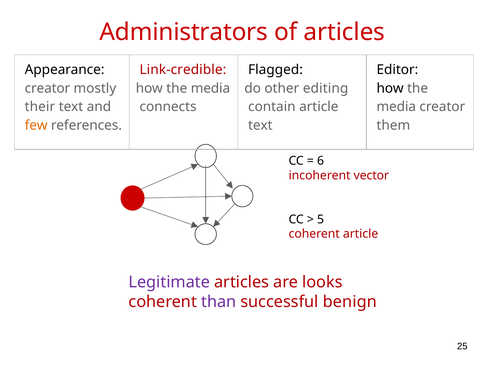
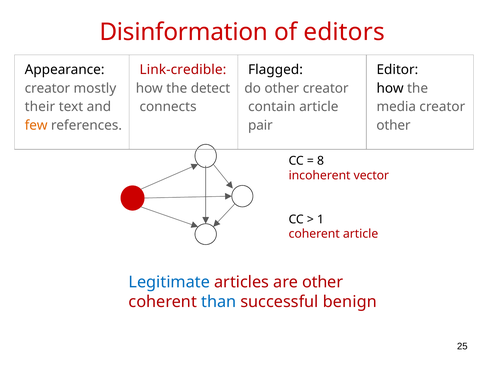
Administrators: Administrators -> Disinformation (184, 32)
of articles: articles -> editors (344, 32)
media: media -> detect (210, 88)
other editing: editing -> creator (326, 88)
text: text -> pair (260, 125)
them: them -> other (393, 125)
6: 6 -> 8 (321, 161)
5: 5 -> 1 (321, 219)
Legitimate colour: purple -> blue (169, 282)
are looks: looks -> other (323, 282)
than colour: purple -> blue (219, 302)
